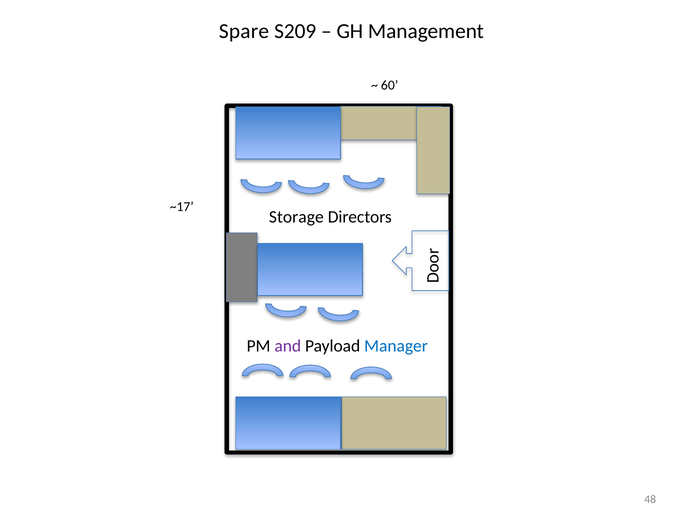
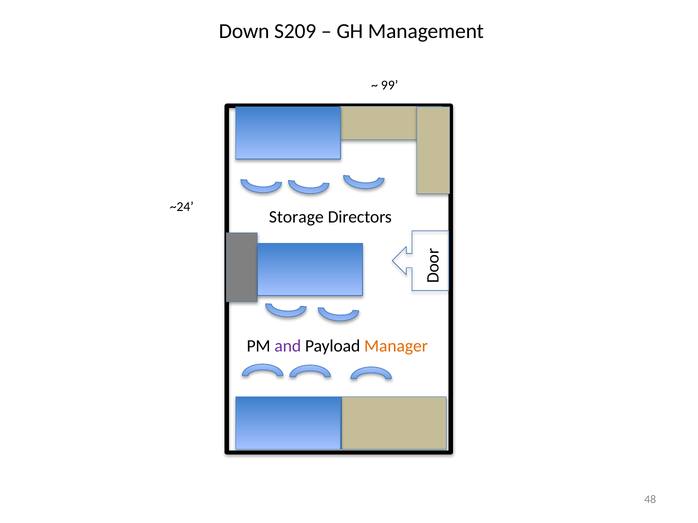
Spare: Spare -> Down (244, 31)
60: 60 -> 99 (390, 85)
~17: ~17 -> ~24 (182, 207)
Manager colour: blue -> orange (396, 347)
